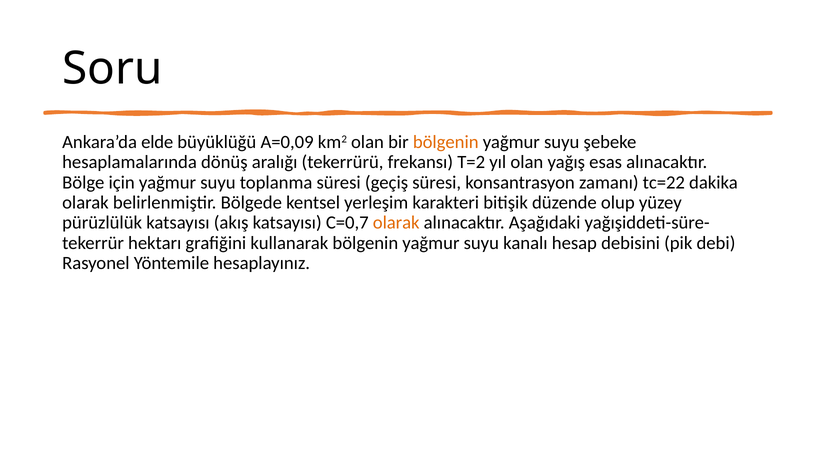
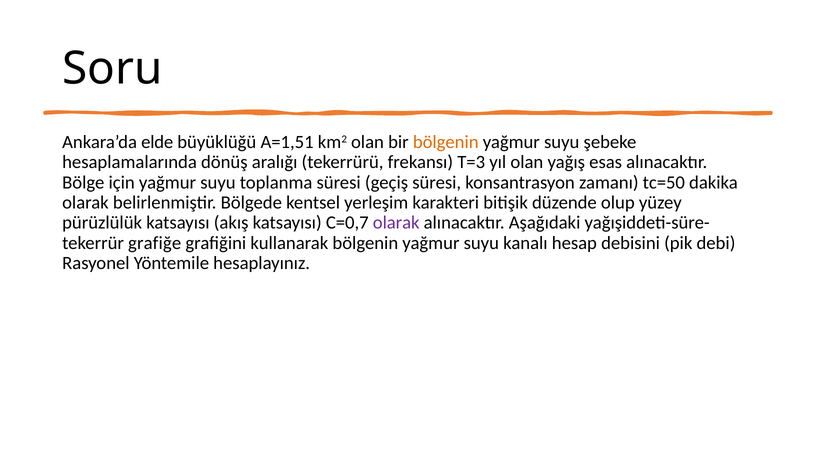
A=0,09: A=0,09 -> A=1,51 (287, 142)
T=2: T=2 -> T=3 (471, 162)
tc=22: tc=22 -> tc=50 (664, 182)
olarak colour: orange -> purple (396, 223)
hektarı: hektarı -> grafiğe (155, 243)
